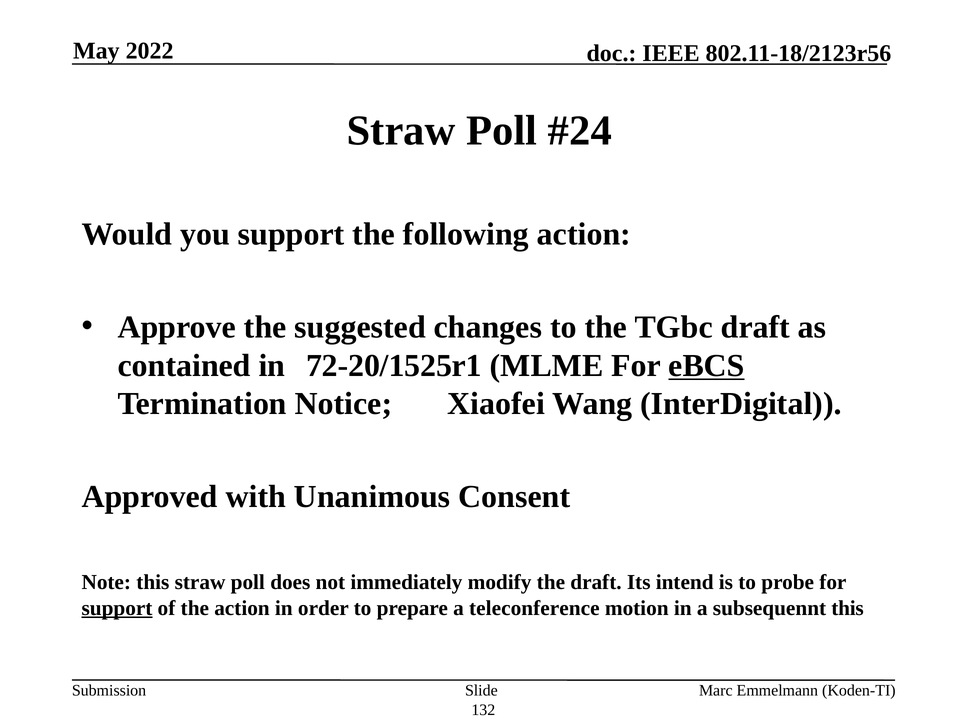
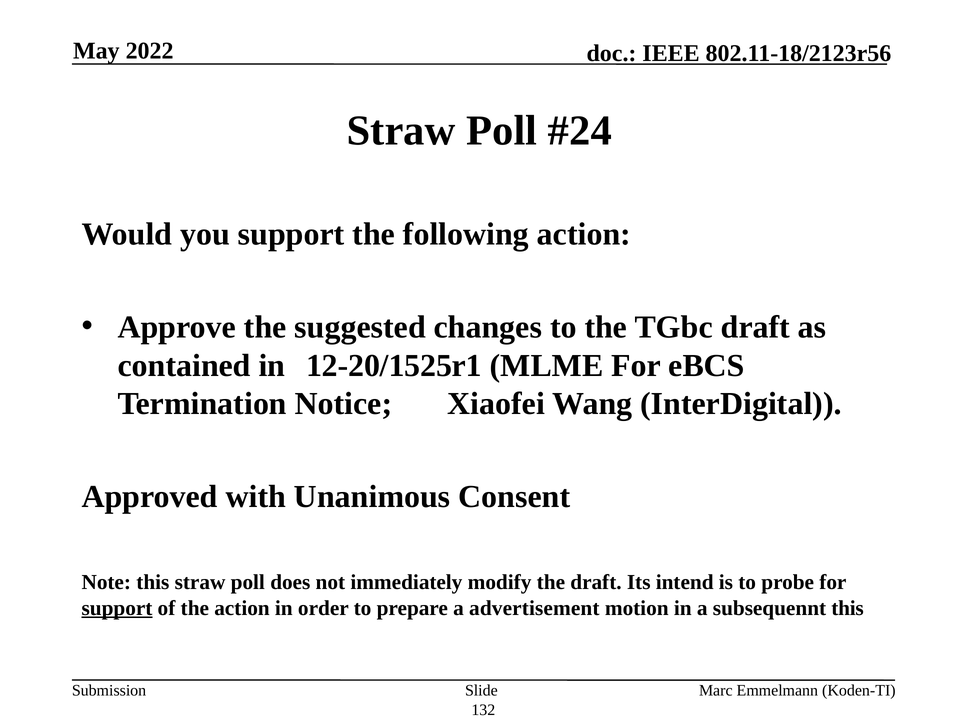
72-20/1525r1: 72-20/1525r1 -> 12-20/1525r1 (394, 365)
eBCS underline: present -> none (707, 365)
teleconference: teleconference -> advertisement (534, 607)
